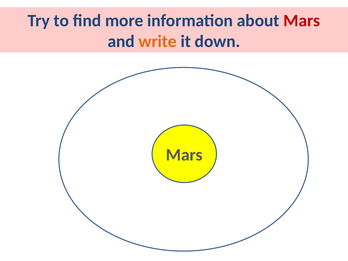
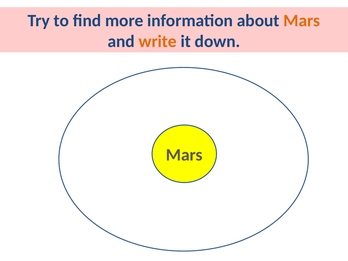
Mars colour: red -> orange (302, 21)
